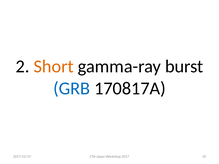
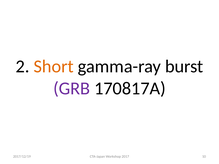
GRB colour: blue -> purple (72, 88)
